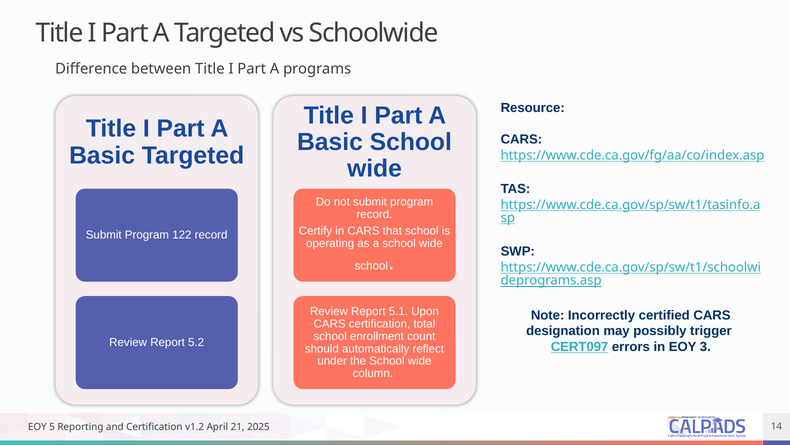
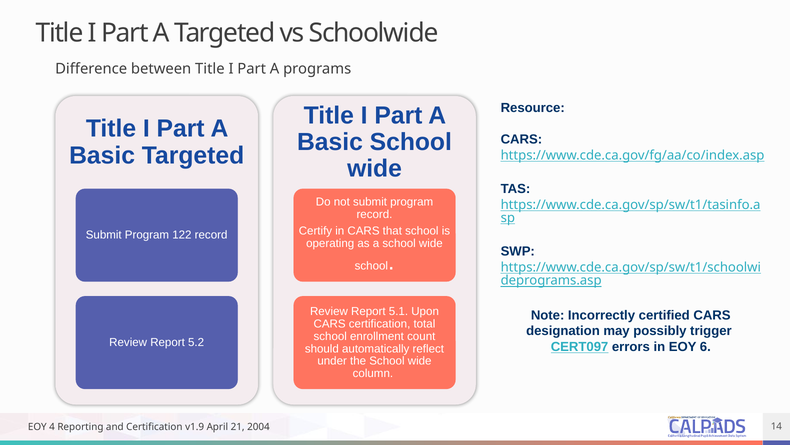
3: 3 -> 6 (705, 346)
5: 5 -> 4 (52, 426)
v1.2: v1.2 -> v1.9 (195, 426)
2025: 2025 -> 2004 (258, 426)
